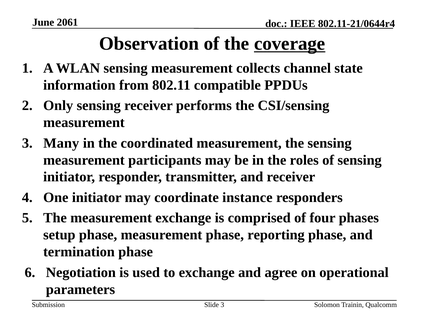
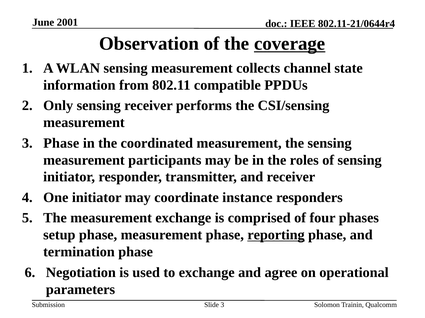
2061: 2061 -> 2001 (67, 23)
3 Many: Many -> Phase (61, 143)
reporting underline: none -> present (276, 235)
